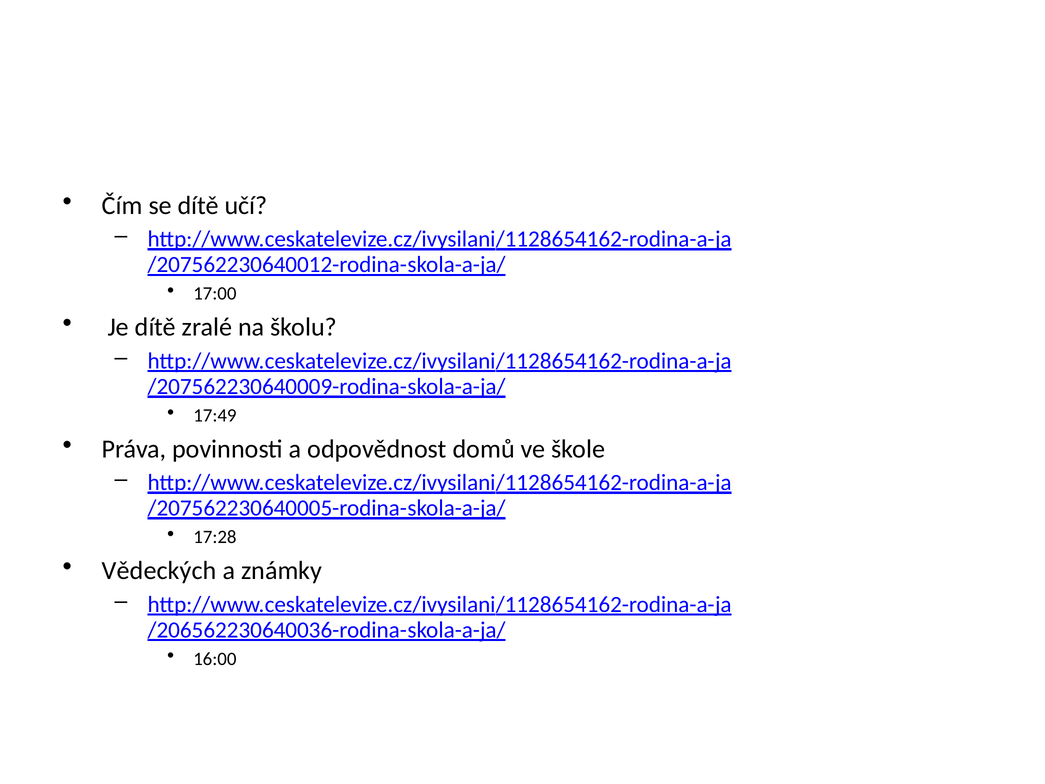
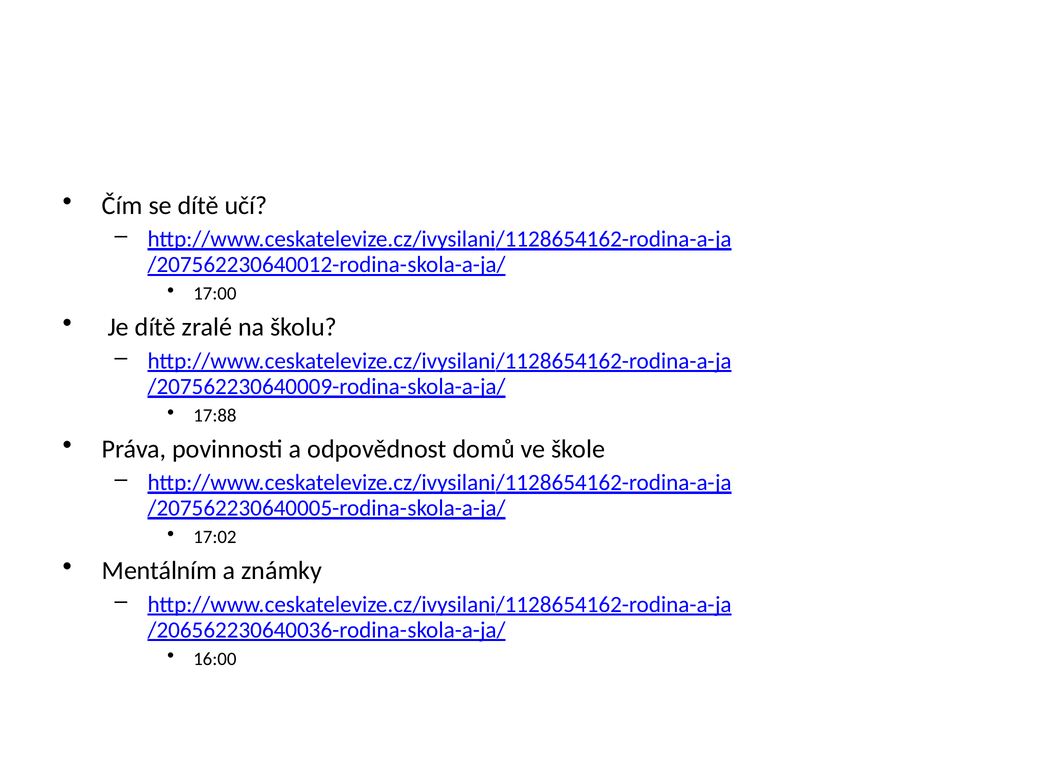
17:49: 17:49 -> 17:88 (215, 415)
17:28: 17:28 -> 17:02 (215, 537)
Vědeckých: Vědeckých -> Mentálním (159, 571)
